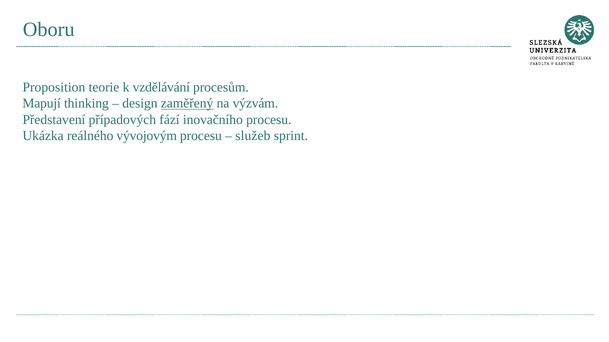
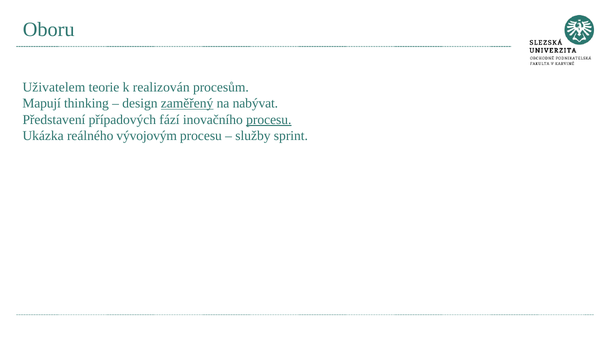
Proposition: Proposition -> Uživatelem (54, 87)
vzdělávání: vzdělávání -> realizován (161, 87)
výzvám: výzvám -> nabývat (255, 104)
procesu underline: none -> present (269, 120)
služeb: služeb -> služby (253, 136)
